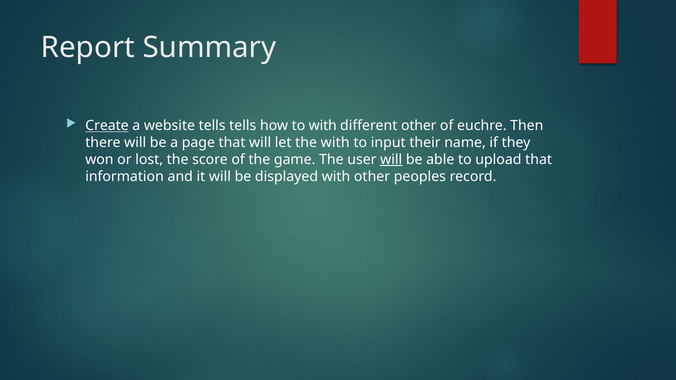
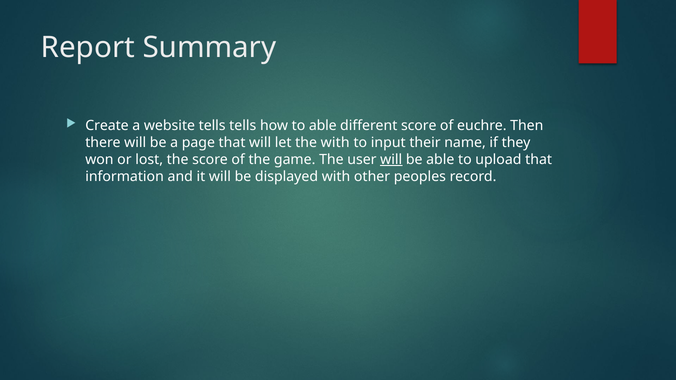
Create underline: present -> none (107, 126)
to with: with -> able (323, 126)
different other: other -> score (419, 126)
